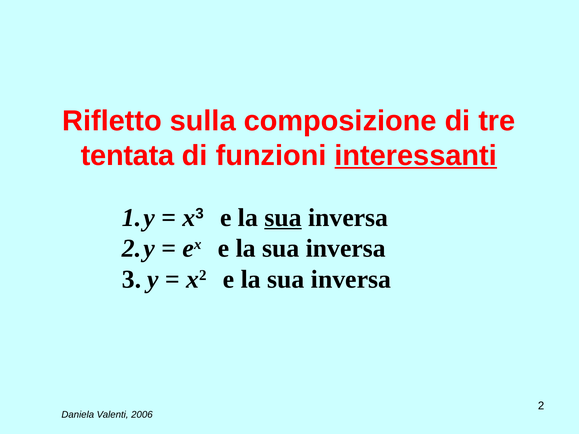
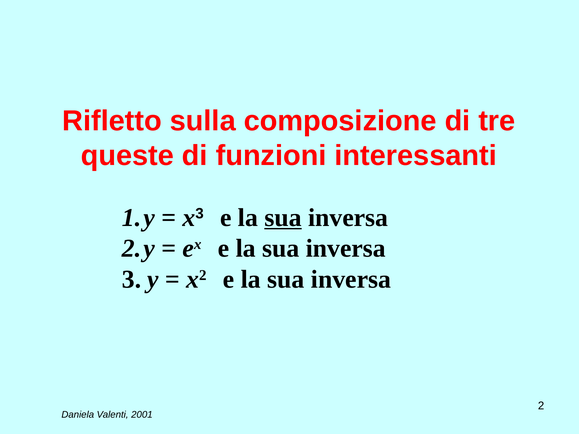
tentata: tentata -> queste (127, 156)
interessanti underline: present -> none (416, 156)
2006: 2006 -> 2001 (142, 415)
